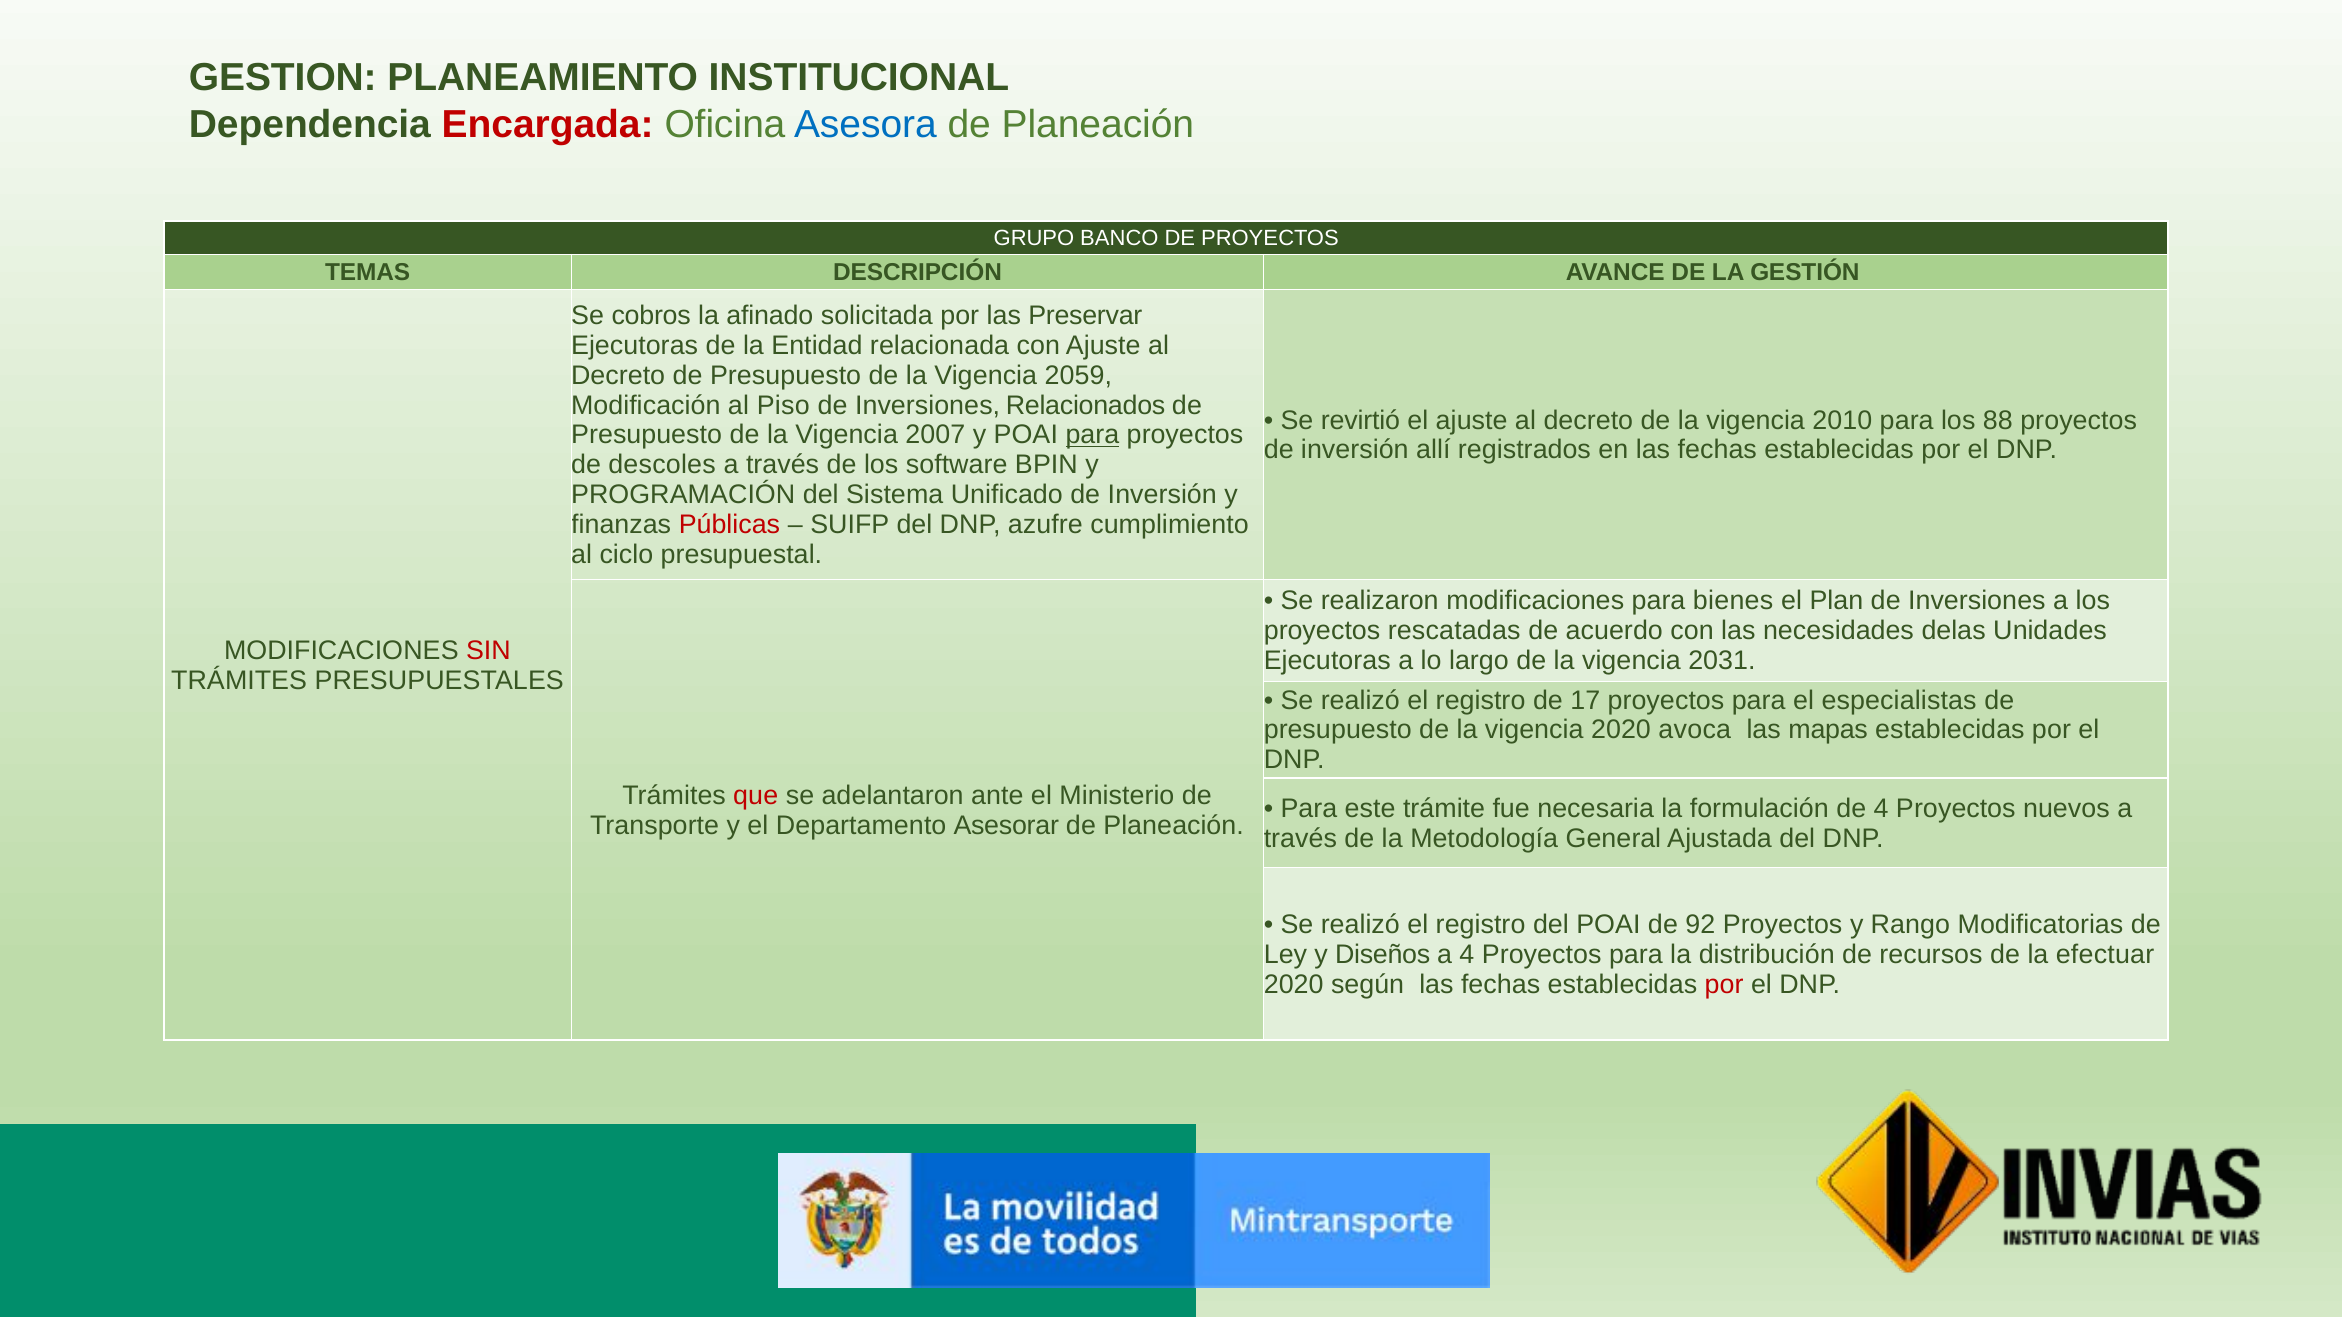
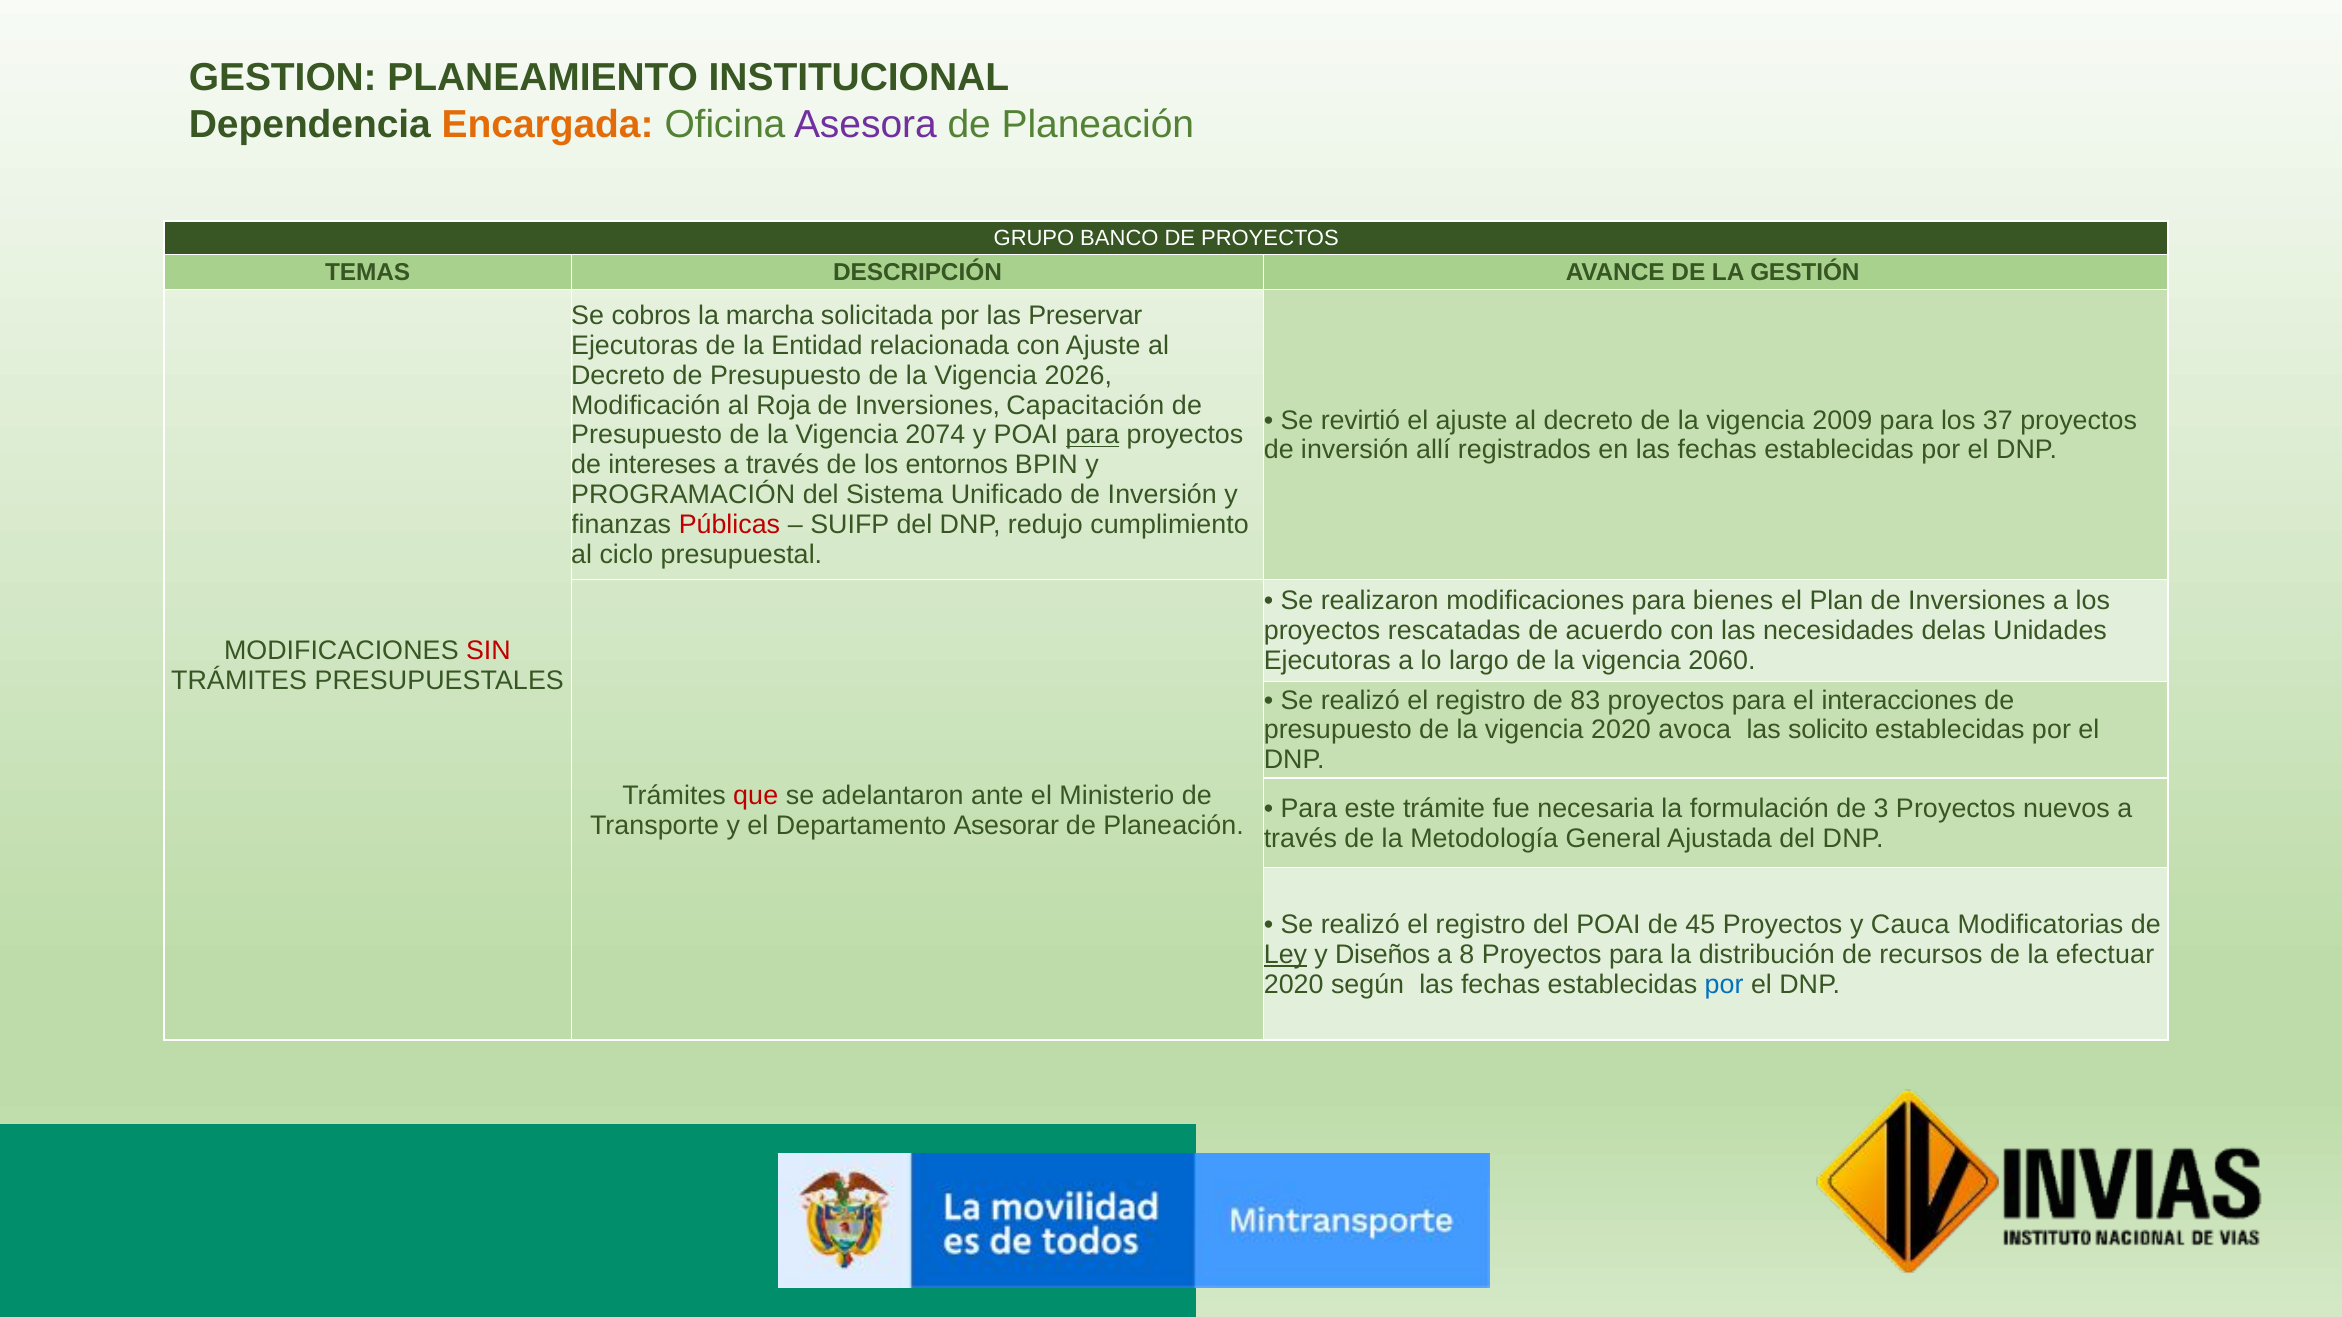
Encargada colour: red -> orange (548, 125)
Asesora colour: blue -> purple (865, 125)
afinado: afinado -> marcha (770, 316)
2059: 2059 -> 2026 (1078, 375)
Piso: Piso -> Roja (784, 405)
Relacionados: Relacionados -> Capacitación (1085, 405)
2010: 2010 -> 2009 (1842, 420)
88: 88 -> 37 (1998, 420)
2007: 2007 -> 2074 (935, 435)
descoles: descoles -> intereses (662, 465)
software: software -> entornos (957, 465)
azufre: azufre -> redujo (1045, 525)
2031: 2031 -> 2060 (1722, 661)
17: 17 -> 83 (1585, 700)
especialistas: especialistas -> interacciones (1899, 700)
mapas: mapas -> solicito (1828, 730)
de 4: 4 -> 3 (1881, 809)
92: 92 -> 45 (1700, 925)
Rango: Rango -> Cauca (1910, 925)
Ley underline: none -> present (1285, 955)
a 4: 4 -> 8 (1467, 955)
por colour: red -> blue (1724, 985)
